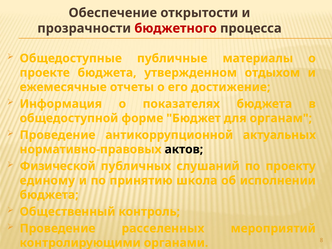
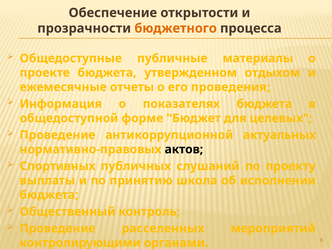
бюджетного colour: red -> orange (176, 28)
достижение: достижение -> проведения (231, 87)
органам: органам -> целевых (281, 118)
Физической: Физической -> Спортивных (58, 166)
единому: единому -> выплаты (47, 181)
